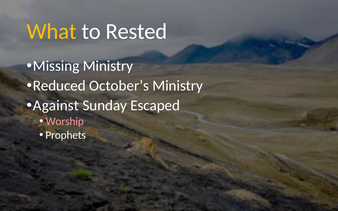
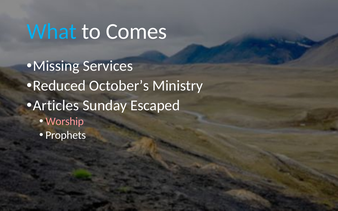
What colour: yellow -> light blue (52, 32)
Rested: Rested -> Comes (136, 32)
Missing Ministry: Ministry -> Services (108, 66)
Against: Against -> Articles (56, 105)
